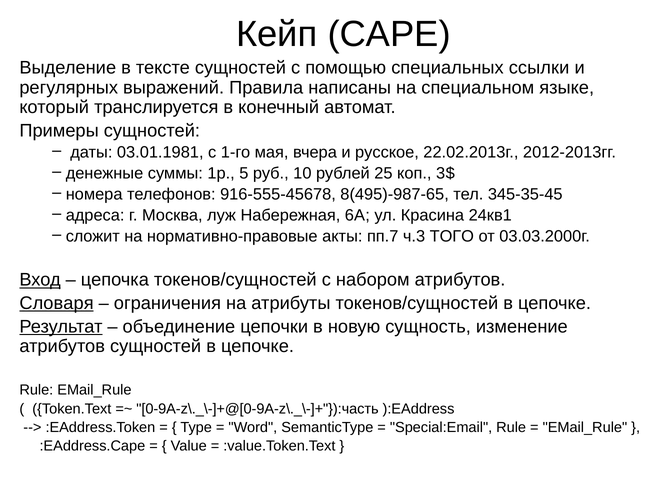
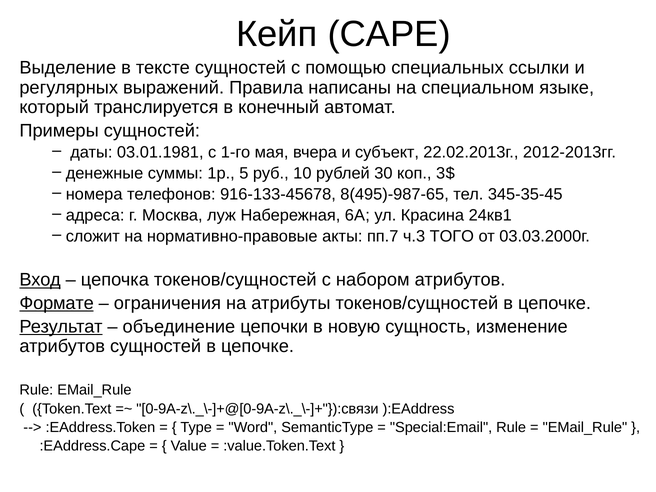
русское: русское -> субъект (387, 153)
25: 25 -> 30 (383, 174)
916-555-45678: 916-555-45678 -> 916-133-45678 (278, 195)
Словаря: Словаря -> Формате (57, 303)
0-9A-z\._\-]+@[0-9A-z\._\-]+"}):часть: 0-9A-z\._\-]+@[0-9A-z\._\-]+"}):часть -> 0-9A-z\._\-]+@[0-9A-z\._\-]+"}):связи (257, 409)
